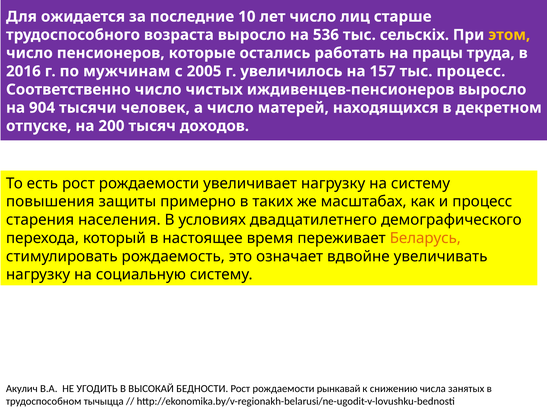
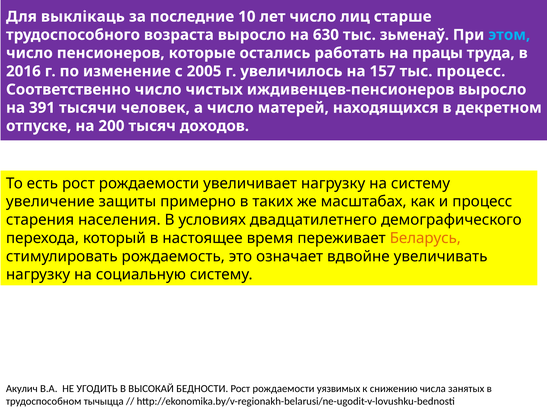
ожидается: ожидается -> выклікаць (83, 17)
536: 536 -> 630 (326, 35)
сельскіх: сельскіх -> зьменаў (414, 35)
этом colour: yellow -> light blue (509, 35)
мужчинам: мужчинам -> изменение (127, 71)
904: 904 -> 391 (42, 108)
повышения: повышения -> увеличение (50, 202)
рынкавай: рынкавай -> уязвимых (339, 389)
